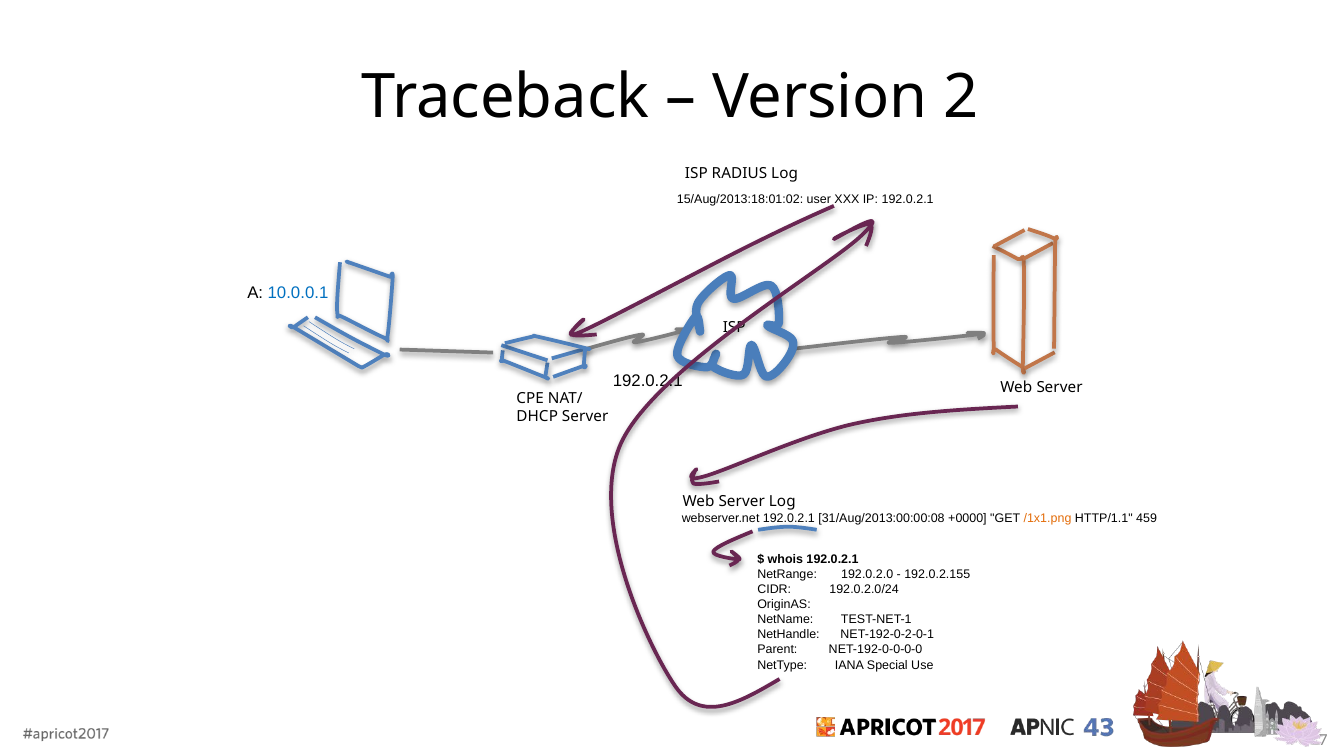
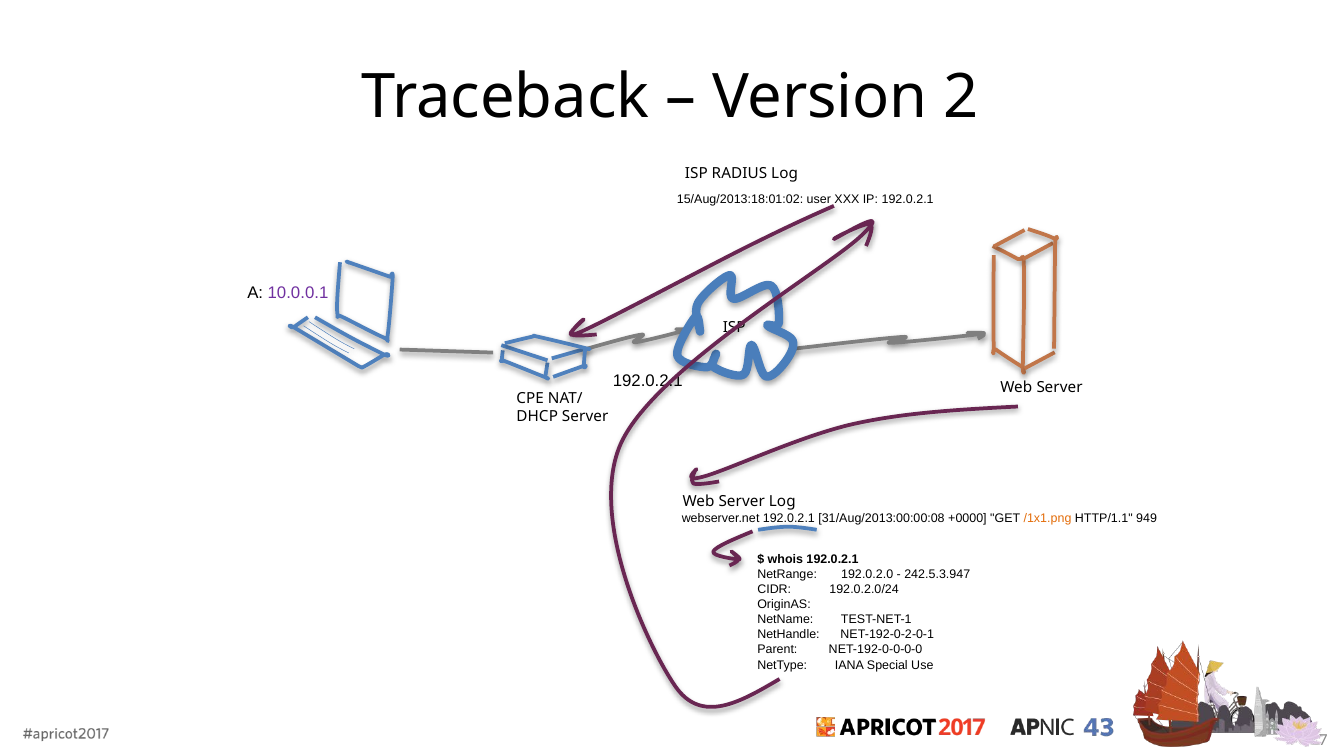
10.0.0.1 colour: blue -> purple (298, 293)
459: 459 -> 949 (1147, 518)
192.0.2.155: 192.0.2.155 -> 242.5.3.947 (937, 575)
